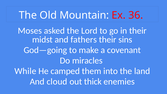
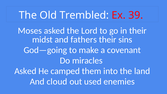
Mountain: Mountain -> Trembled (84, 15)
36: 36 -> 39 (136, 15)
While: While -> Asked (25, 71)
thick: thick -> used (93, 82)
